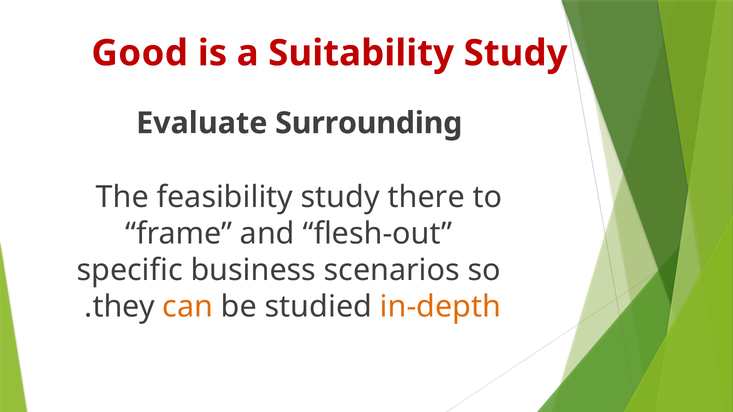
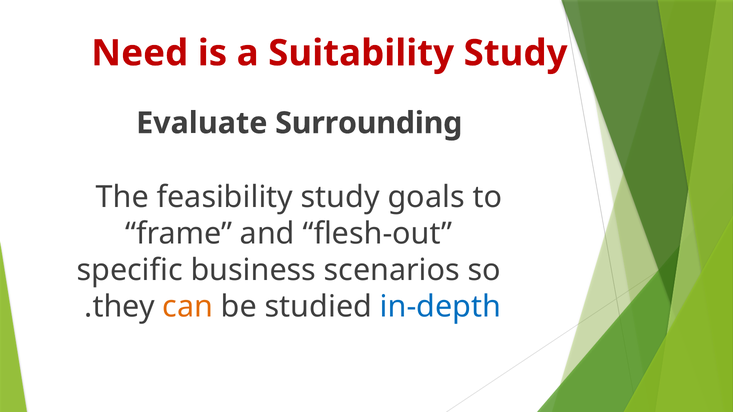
Good: Good -> Need (140, 53)
there: there -> goals (426, 197)
in-depth colour: orange -> blue (440, 307)
